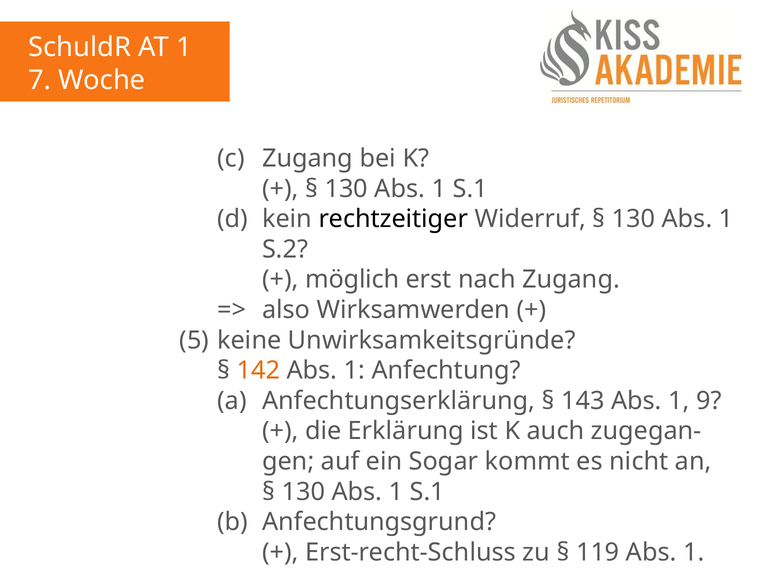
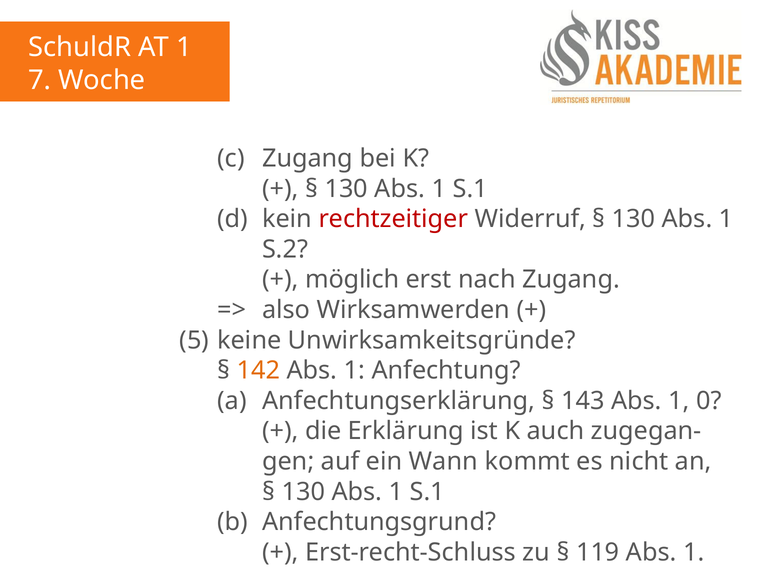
rechtzeitiger colour: black -> red (393, 219)
9: 9 -> 0 (709, 401)
Sogar: Sogar -> Wann (443, 462)
